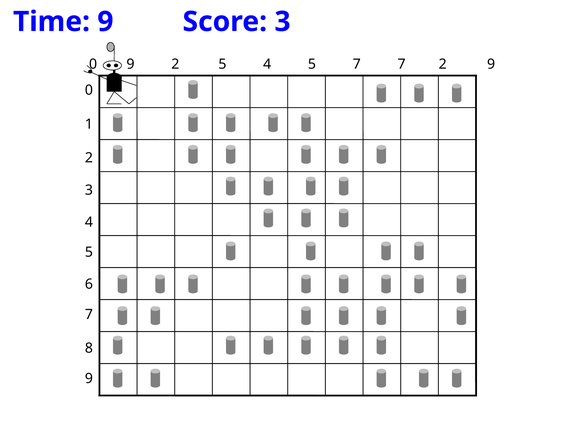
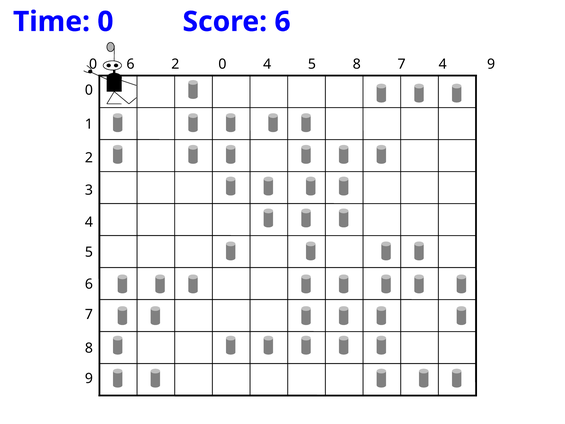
Time 9: 9 -> 0 (105, 22)
Score 3: 3 -> 6 (283, 22)
0 9: 9 -> 6 (130, 64)
2 5: 5 -> 0 (222, 64)
5 7: 7 -> 8 (357, 64)
7 2: 2 -> 4 (443, 64)
